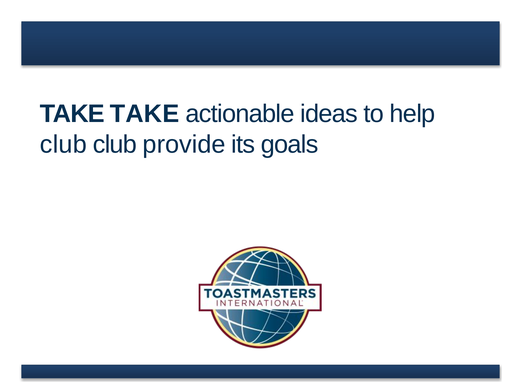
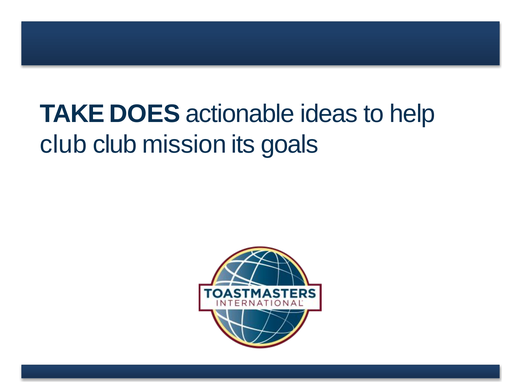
TAKE TAKE: TAKE -> DOES (145, 114)
provide: provide -> mission (184, 144)
